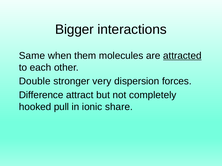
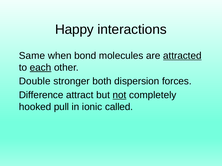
Bigger: Bigger -> Happy (74, 30)
them: them -> bond (85, 56)
each underline: none -> present (41, 68)
very: very -> both (102, 81)
not underline: none -> present (120, 95)
share: share -> called (119, 107)
